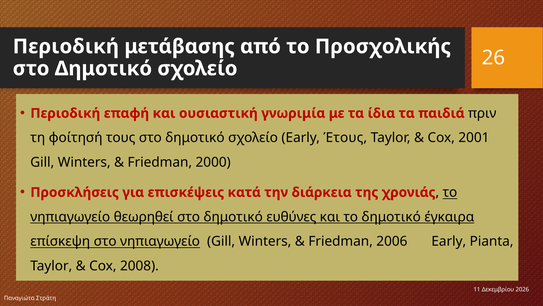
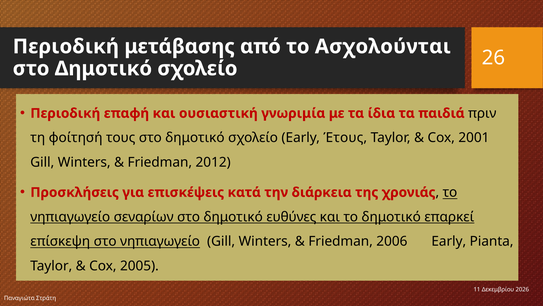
Προσχολικής: Προσχολικής -> Ασχολούνται (383, 46)
2000: 2000 -> 2012 (213, 162)
θεωρηθεί: θεωρηθεί -> σεναρίων (144, 217)
έγκαιρα: έγκαιρα -> επαρκεί (449, 217)
2008: 2008 -> 2005 (139, 265)
